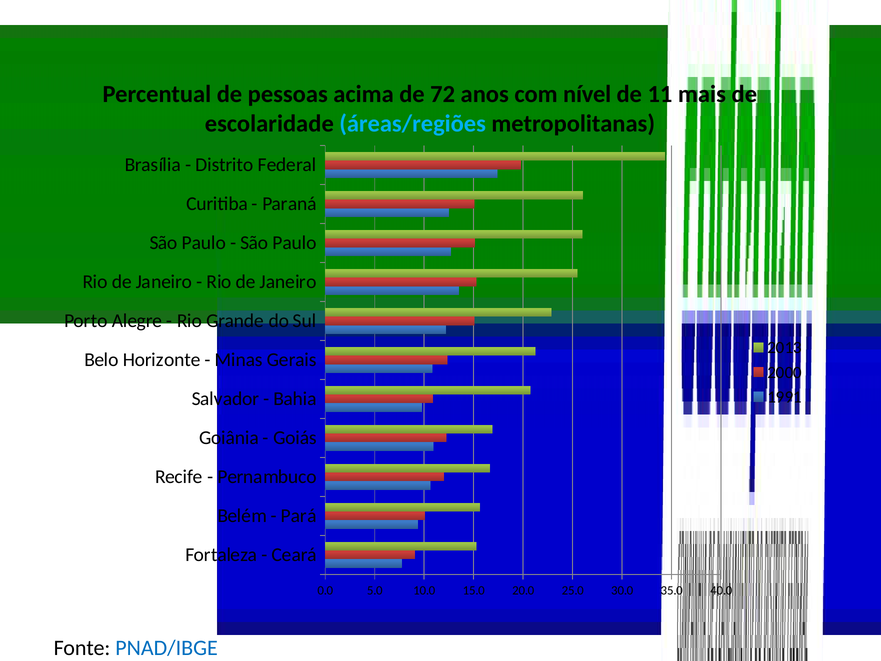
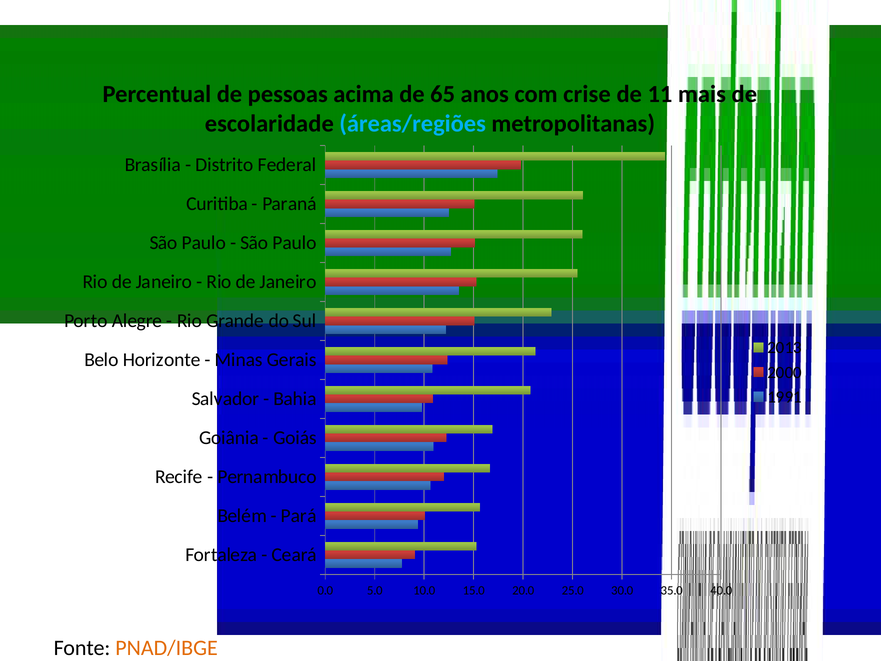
72: 72 -> 65 (443, 94)
nível: nível -> crise (587, 94)
PNAD/IBGE colour: blue -> orange (167, 648)
